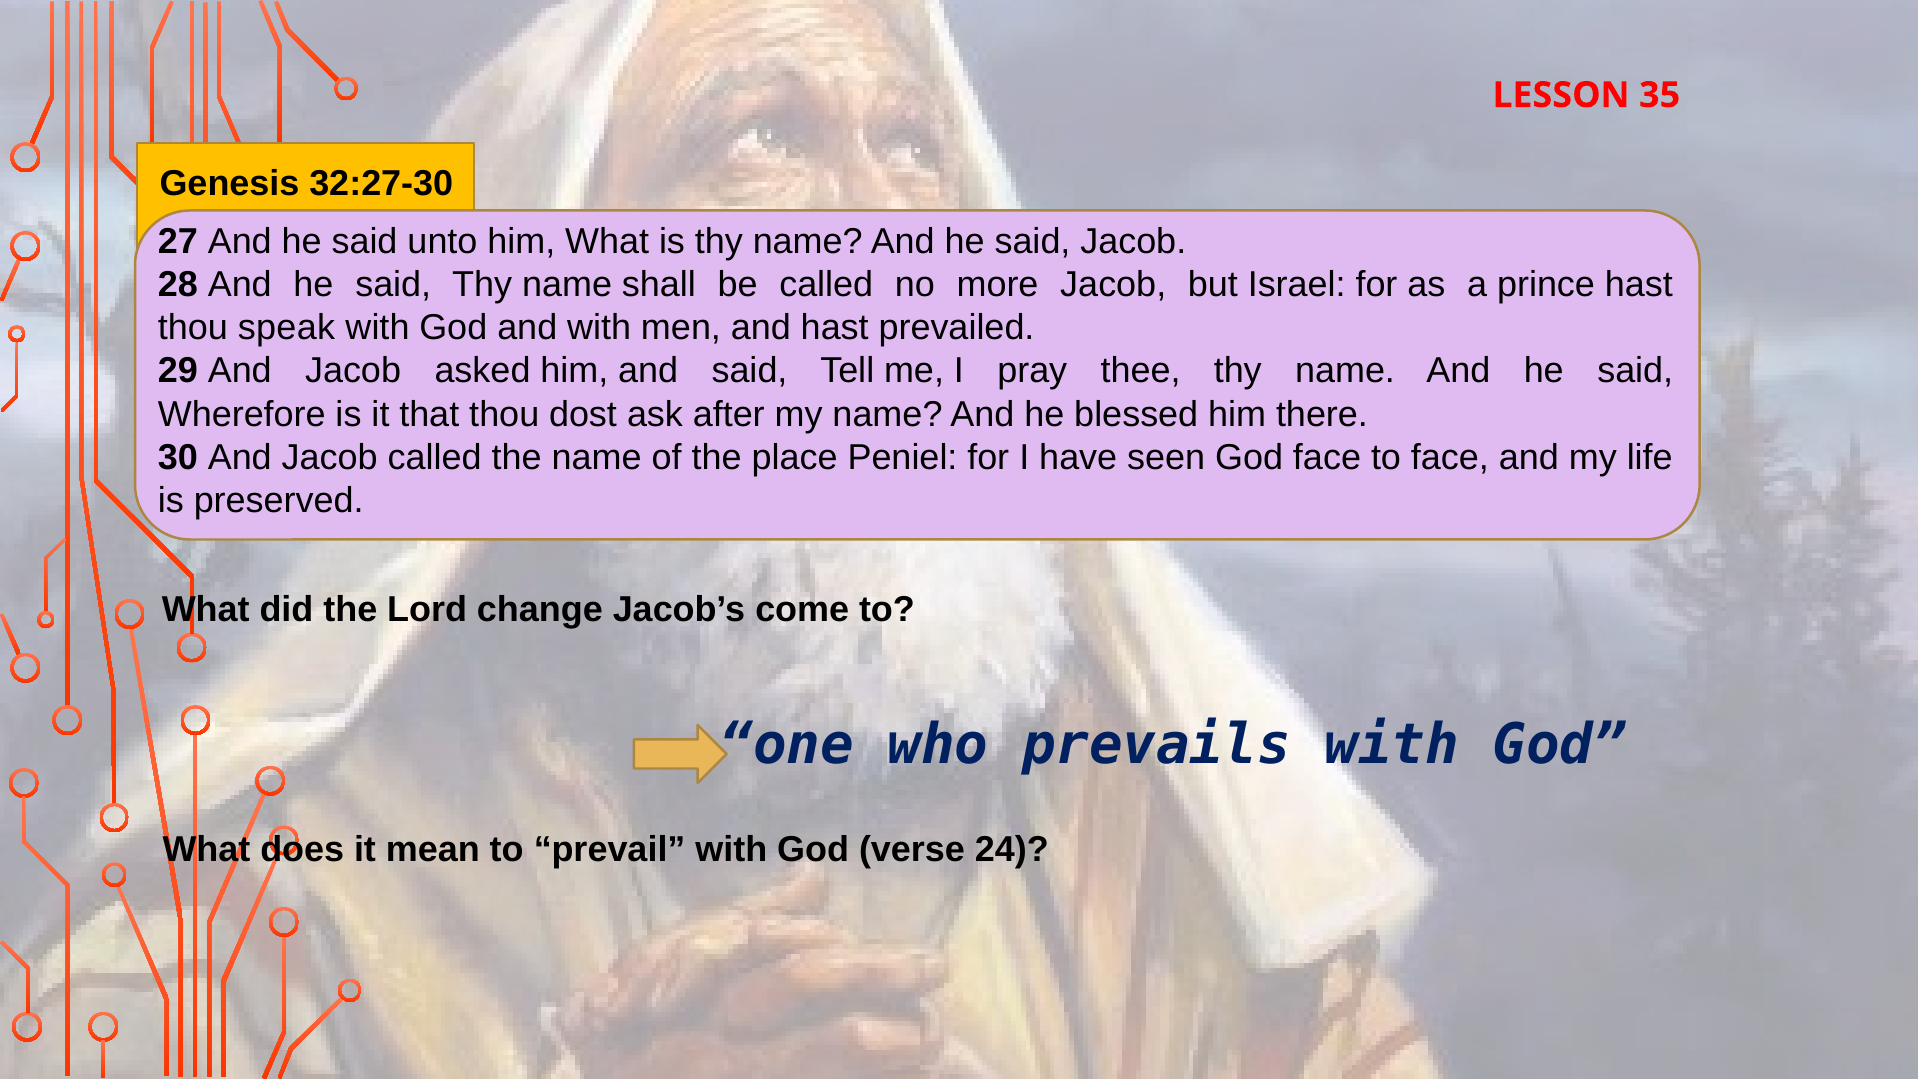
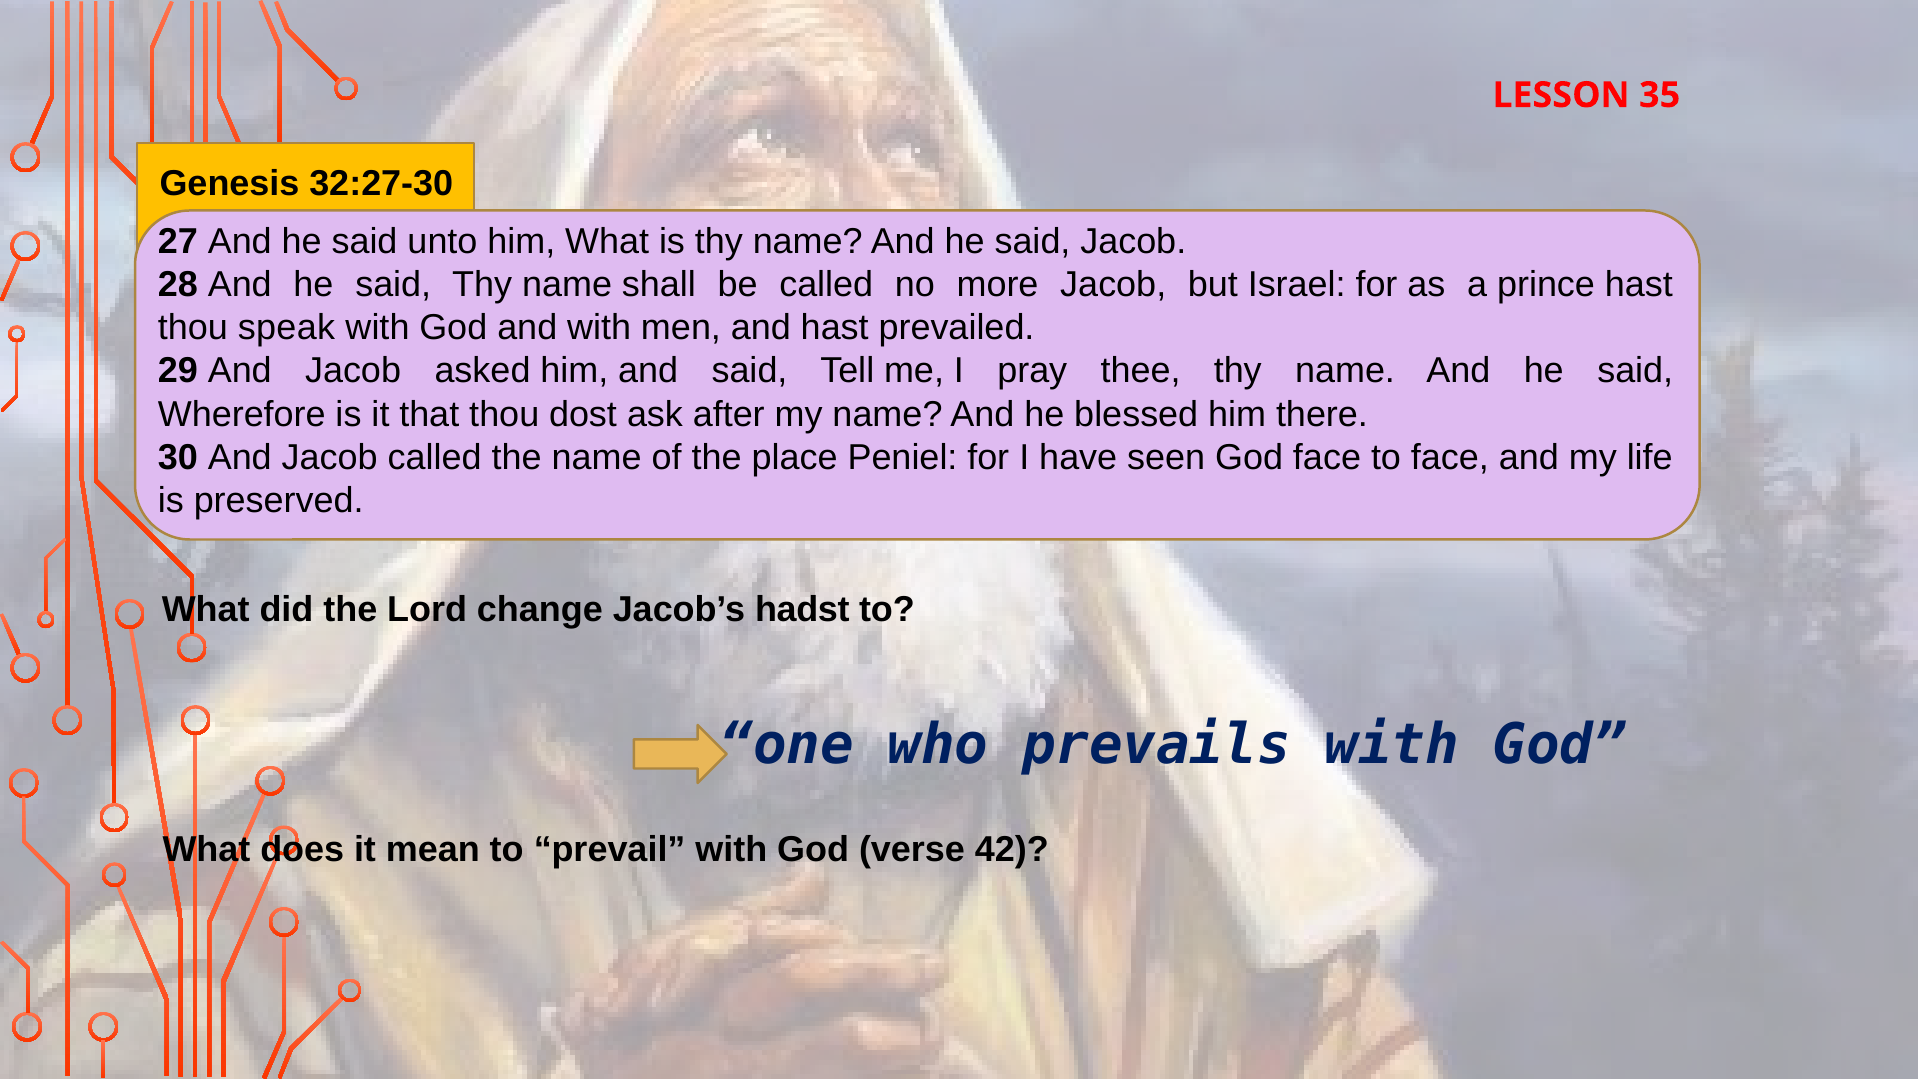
come: come -> hadst (802, 609)
24: 24 -> 42 (1012, 850)
